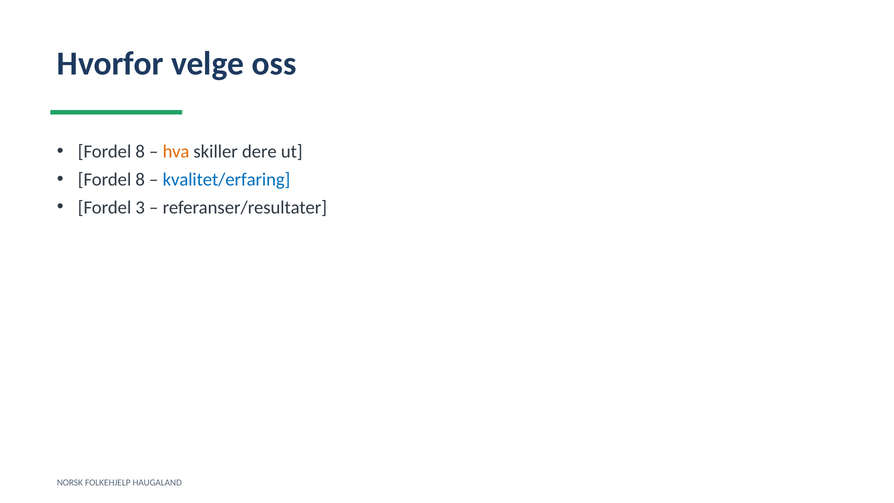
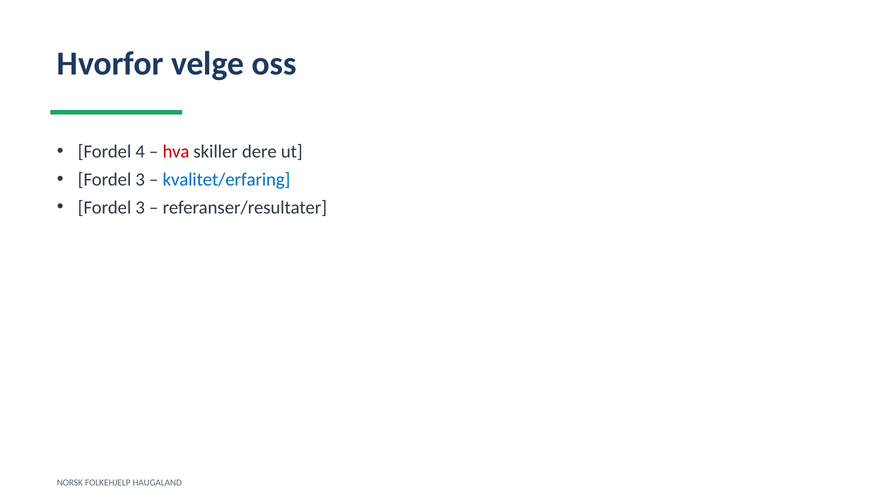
8: 8 -> 4 (140, 151)
hva colour: orange -> red (176, 151)
8: 8 -> 3 (140, 179)
